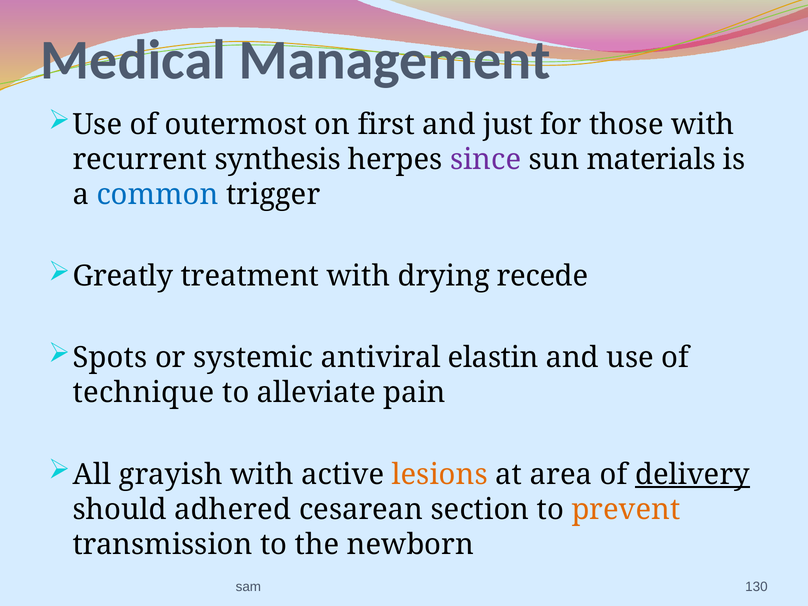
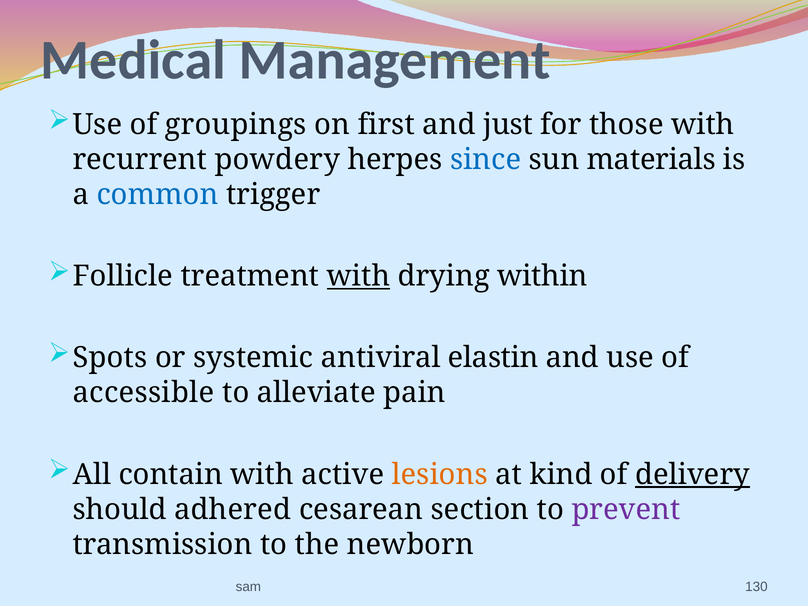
outermost: outermost -> groupings (236, 125)
synthesis: synthesis -> powdery (277, 160)
since colour: purple -> blue (486, 160)
Greatly: Greatly -> Follicle (123, 276)
with underline: none -> present (358, 276)
recede: recede -> within (542, 276)
technique: technique -> accessible (143, 393)
grayish: grayish -> contain (171, 474)
area: area -> kind (561, 474)
prevent colour: orange -> purple (626, 509)
